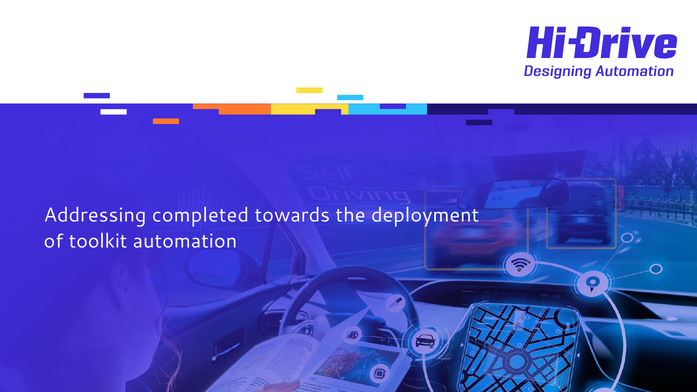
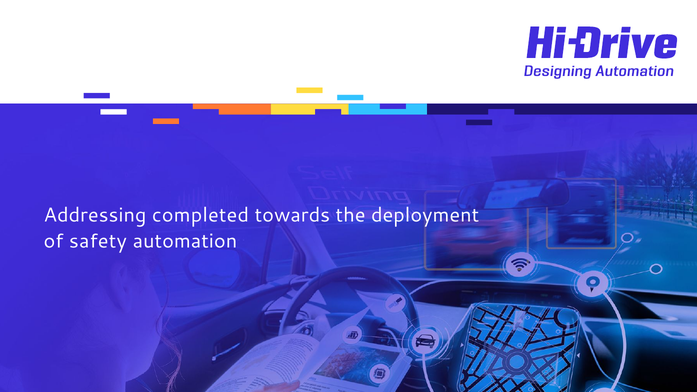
toolkit: toolkit -> safety (98, 241)
